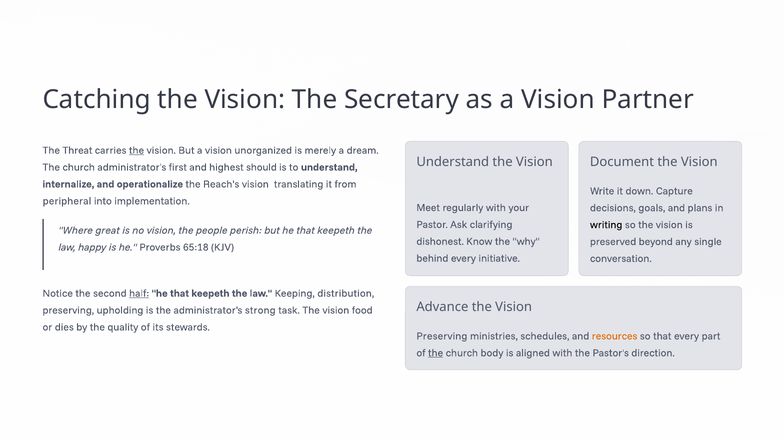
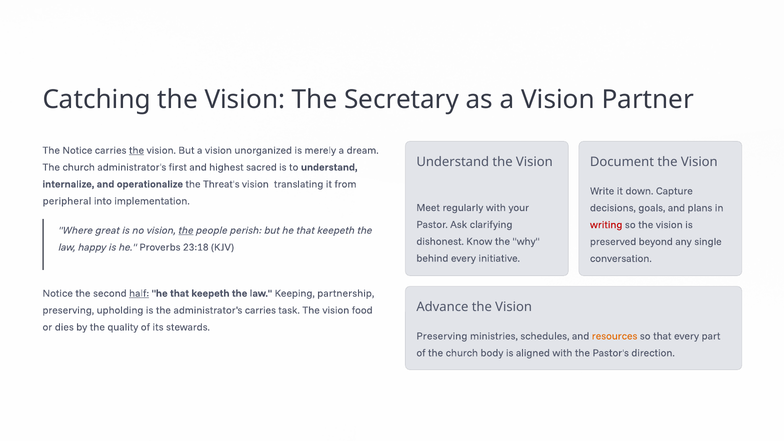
The Threat: Threat -> Notice (77, 150)
should: should -> sacred (261, 167)
Reach's: Reach's -> Threat's (221, 184)
writing colour: black -> red (606, 225)
the underline: none -> present (186, 230)
65:18: 65:18 -> 23:18 (196, 247)
distribution: distribution -> partnership (346, 293)
administrator's strong: strong -> carries (260, 310)
the underline: present -> none (436, 353)
